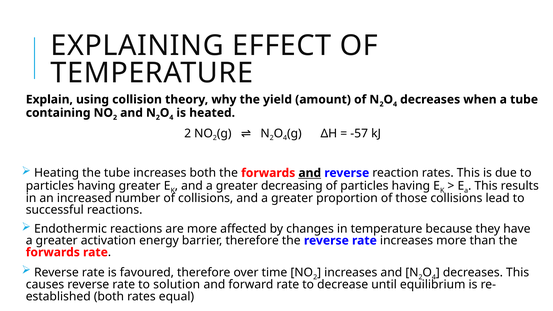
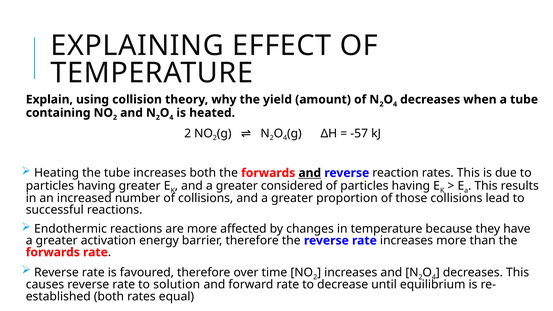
decreasing: decreasing -> considered (292, 186)
